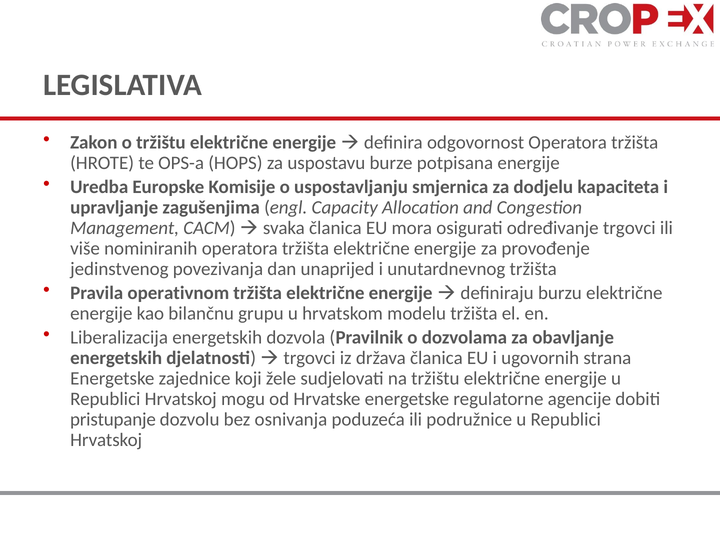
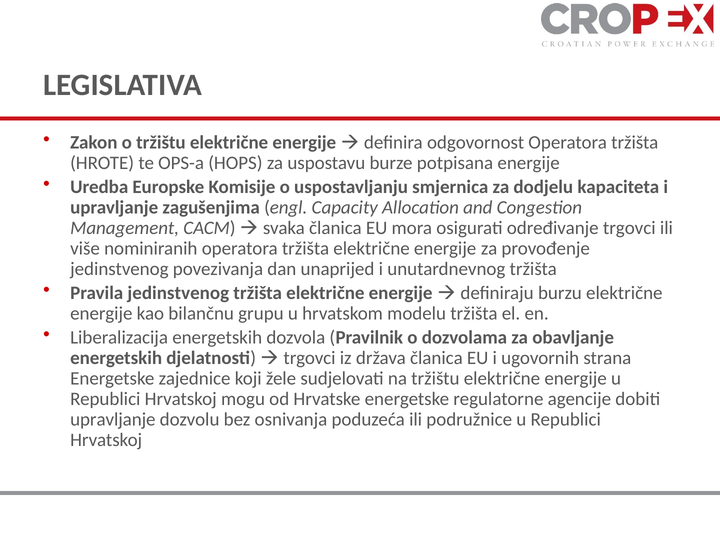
Pravila operativnom: operativnom -> jedinstvenog (178, 293)
pristupanje: pristupanje -> upravljanje (113, 419)
